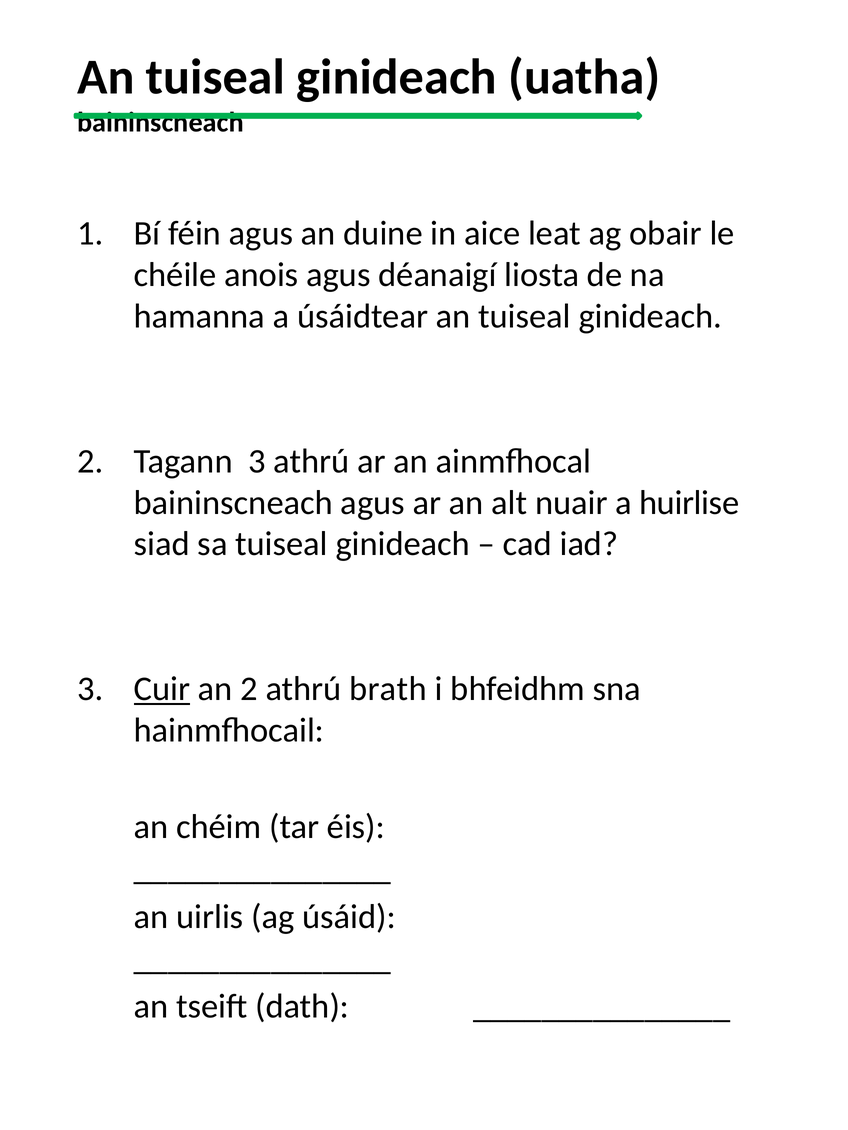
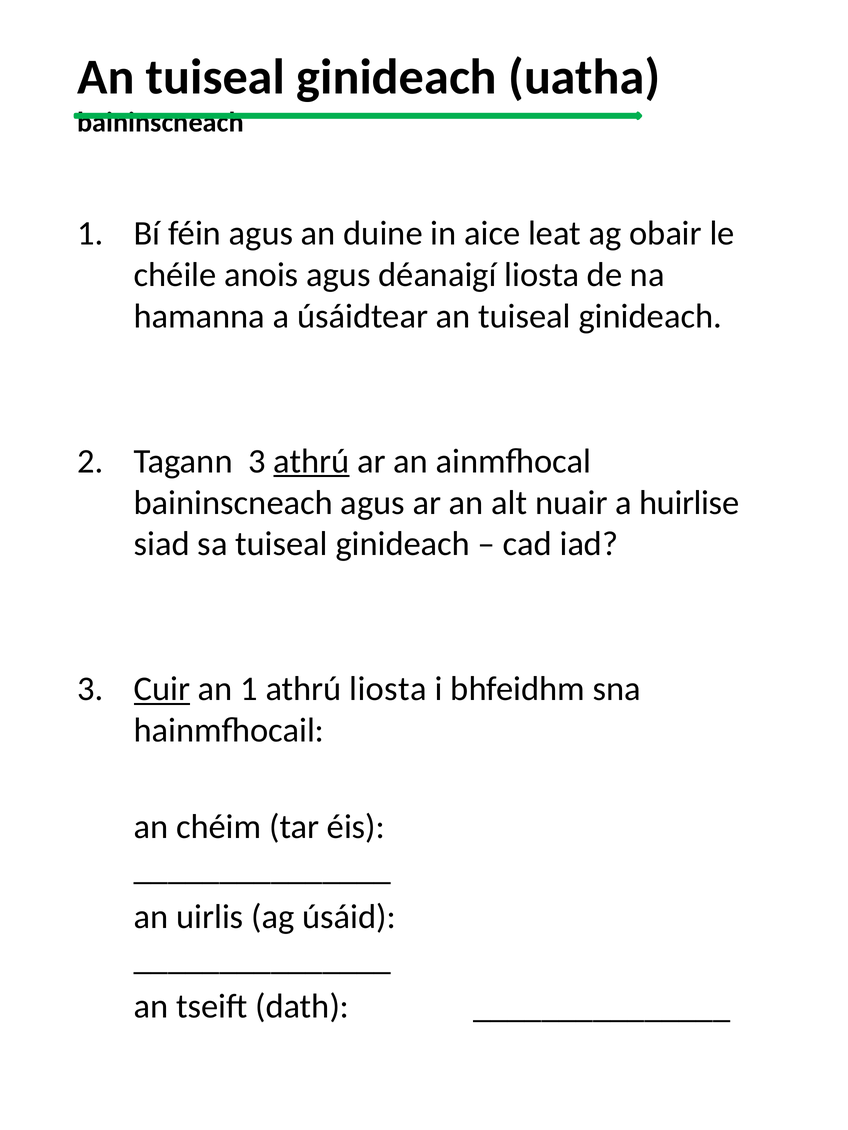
athrú underline: none -> present (311, 461)
an 2: 2 -> 1 (249, 689)
athrú brath: brath -> liosta (388, 689)
